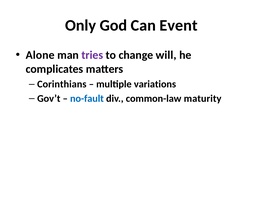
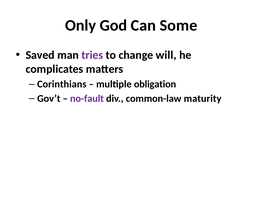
Event: Event -> Some (179, 25)
Alone: Alone -> Saved (40, 55)
variations: variations -> obligation (155, 84)
no-fault colour: blue -> purple (87, 99)
